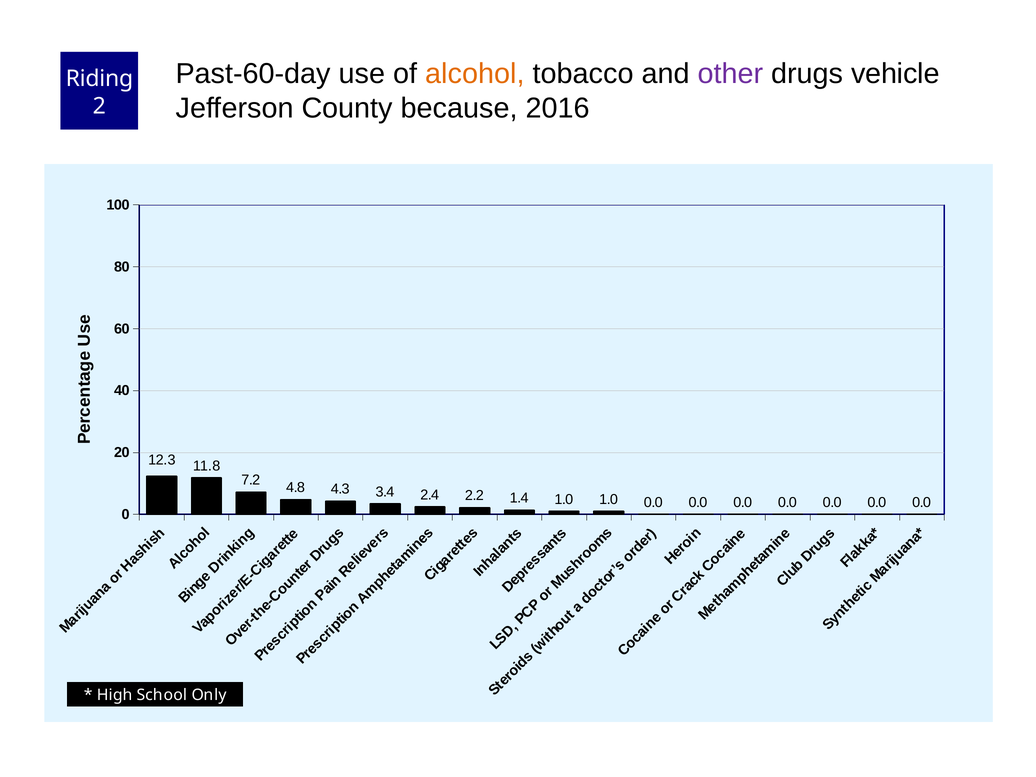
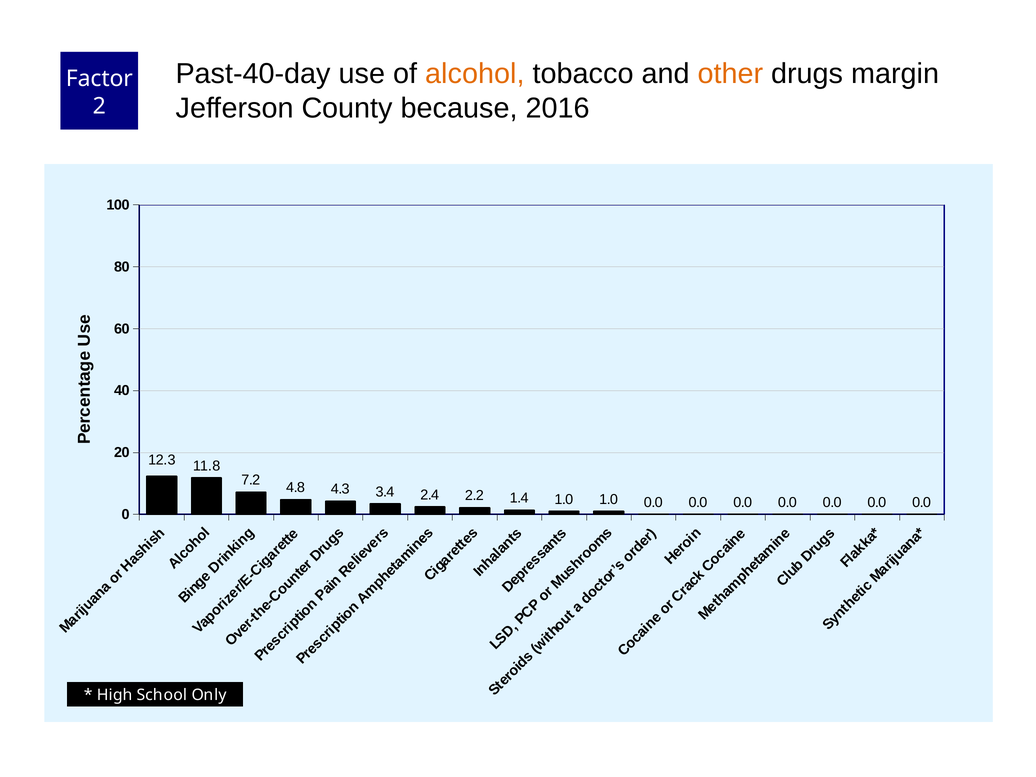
Past-60-day: Past-60-day -> Past-40-day (253, 74)
other colour: purple -> orange (730, 74)
vehicle: vehicle -> margin (895, 74)
Riding: Riding -> Factor (99, 79)
